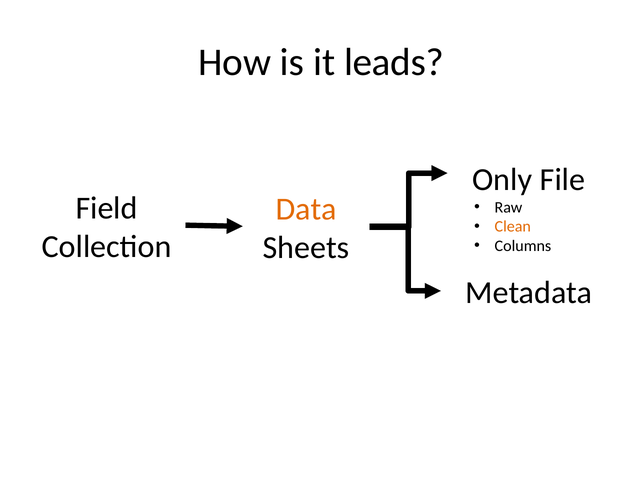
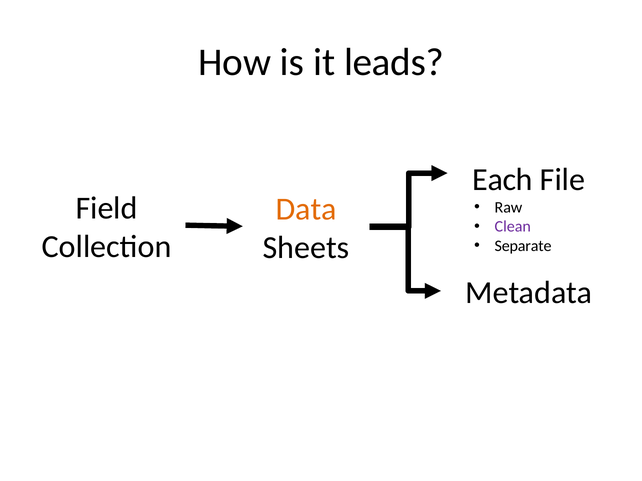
Only: Only -> Each (502, 180)
Clean colour: orange -> purple (513, 227)
Columns: Columns -> Separate (523, 246)
